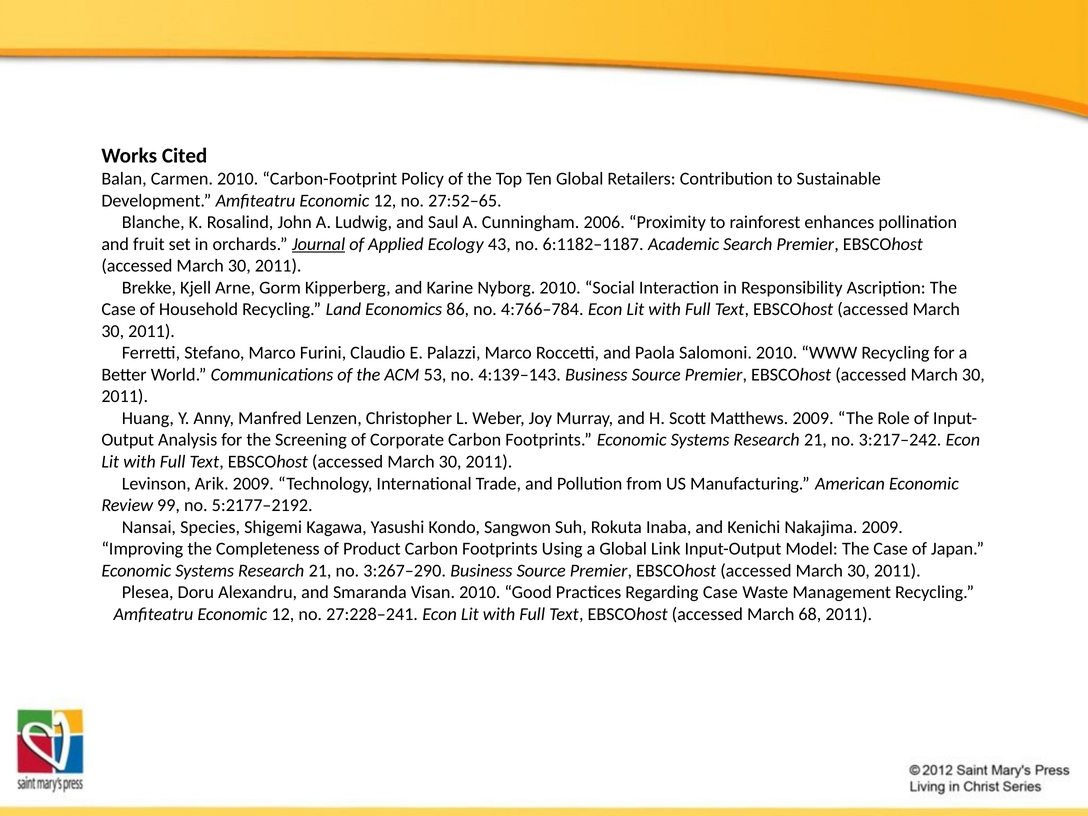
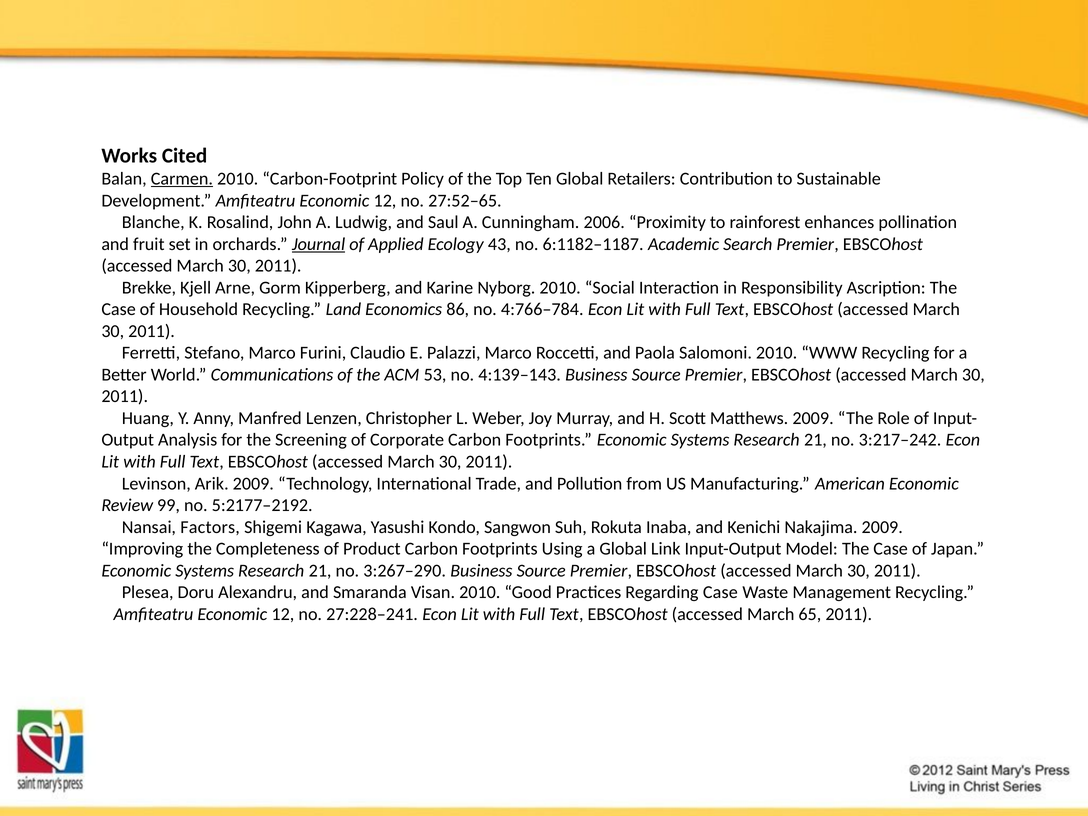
Carmen underline: none -> present (182, 179)
Species: Species -> Factors (210, 527)
68: 68 -> 65 (810, 614)
